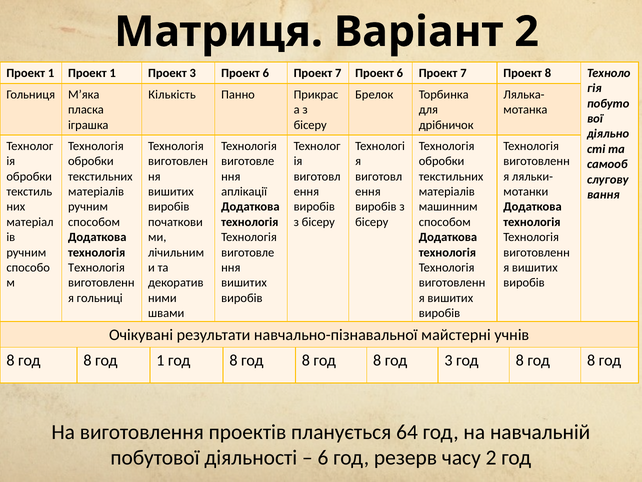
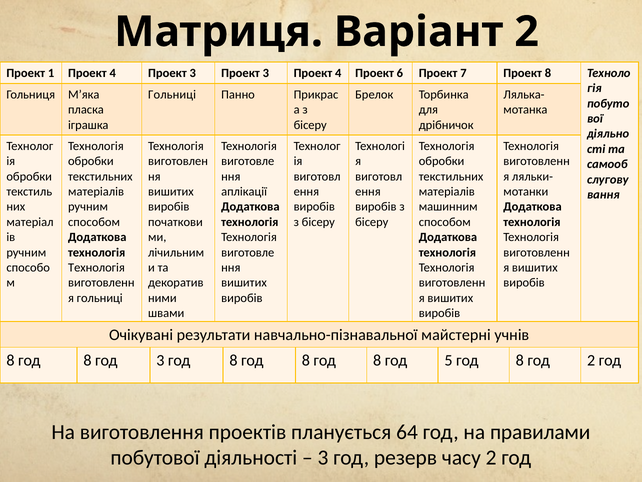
1 Проект 1: 1 -> 4 (113, 73)
3 Проект 6: 6 -> 3 (266, 73)
7: 7 -> 4 (338, 73)
Кількість: Кількість -> Гольниці (172, 94)
год 1: 1 -> 3 (160, 360)
год 3: 3 -> 5 (448, 360)
8: 8 -> 2 (591, 360)
навчальній: навчальній -> правилами (540, 432)
6: 6 -> 3 (323, 457)
